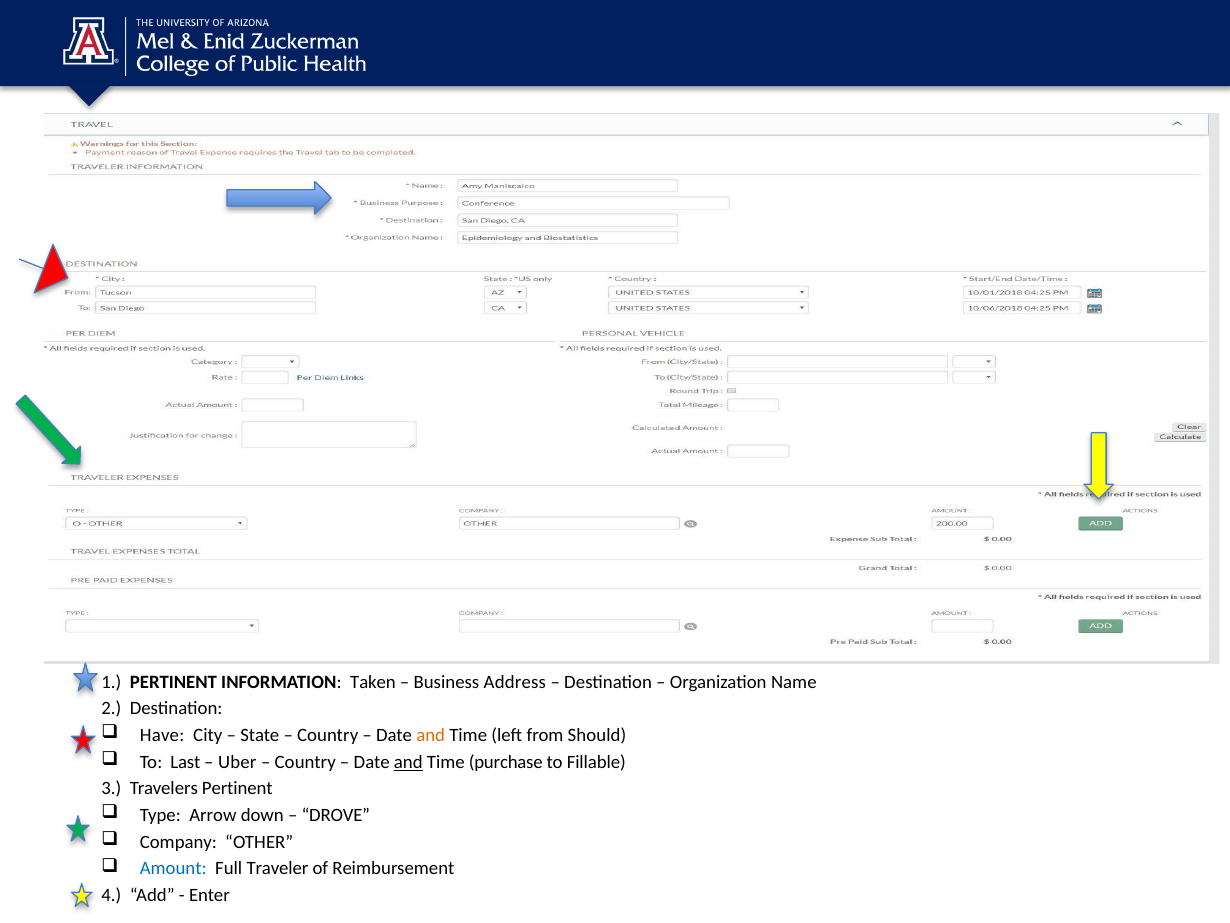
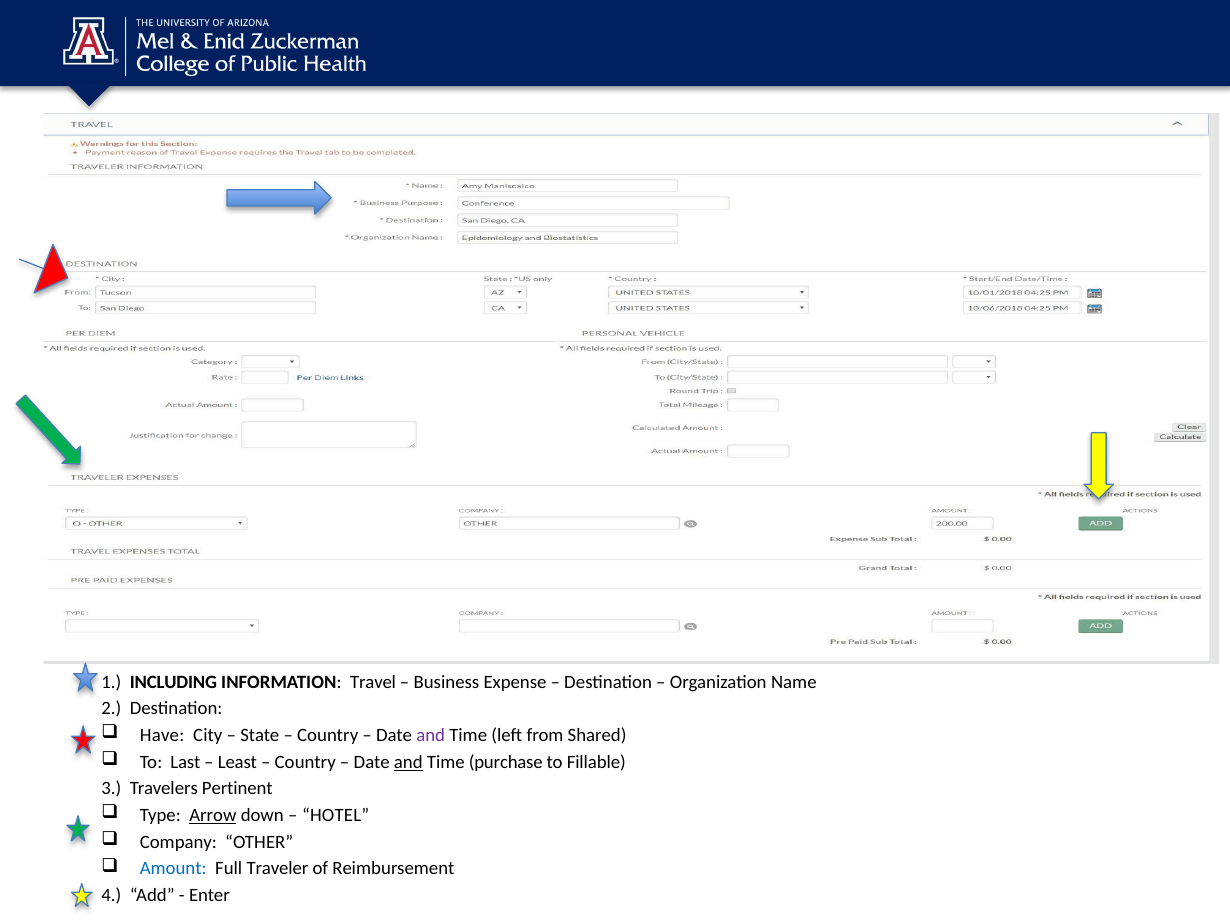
1 PERTINENT: PERTINENT -> INCLUDING (174, 682)
Taken: Taken -> Travel (373, 682)
Address: Address -> Expense (515, 682)
and colour: orange -> purple (431, 735)
Should: Should -> Shared (597, 735)
Uber: Uber -> Least (237, 762)
Arrow underline: none -> present (213, 815)
DROVE: DROVE -> HOTEL (336, 815)
